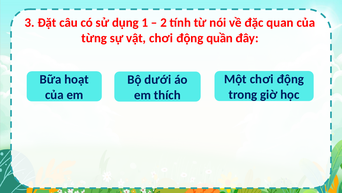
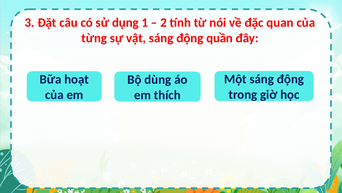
vật chơi: chơi -> sáng (161, 38)
Một chơi: chơi -> sáng (262, 79)
dưới: dưới -> dùng (158, 79)
